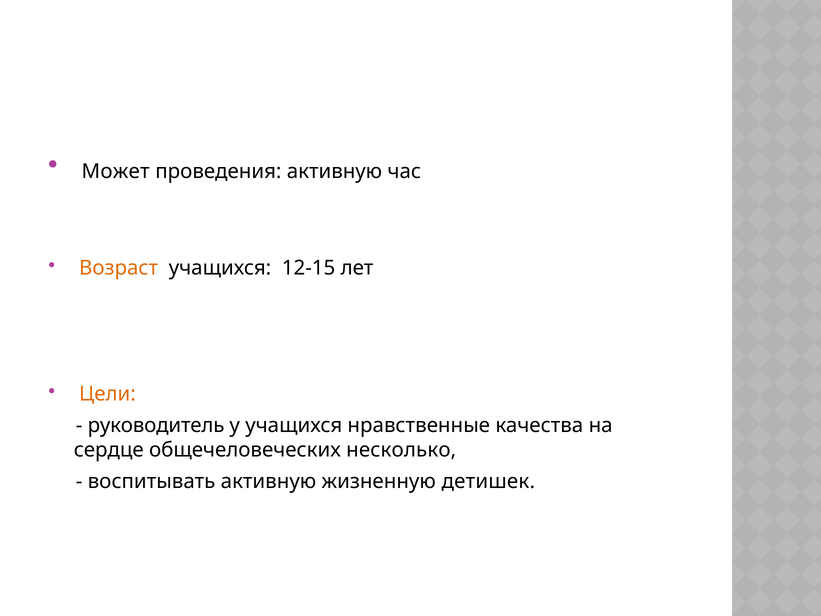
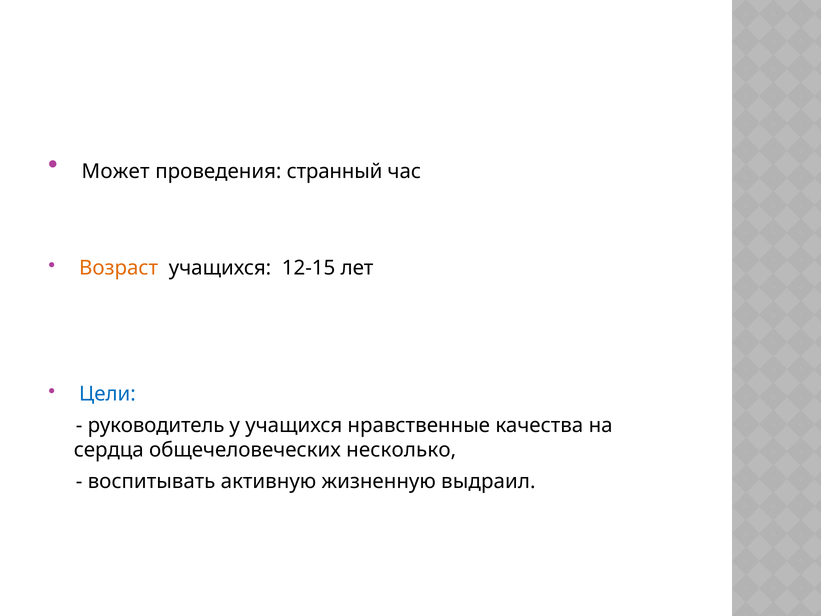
проведения активную: активную -> странный (335, 171)
Цели colour: orange -> blue (107, 394)
сердце: сердце -> сердца (109, 450)
детишек: детишек -> выдраил (488, 481)
